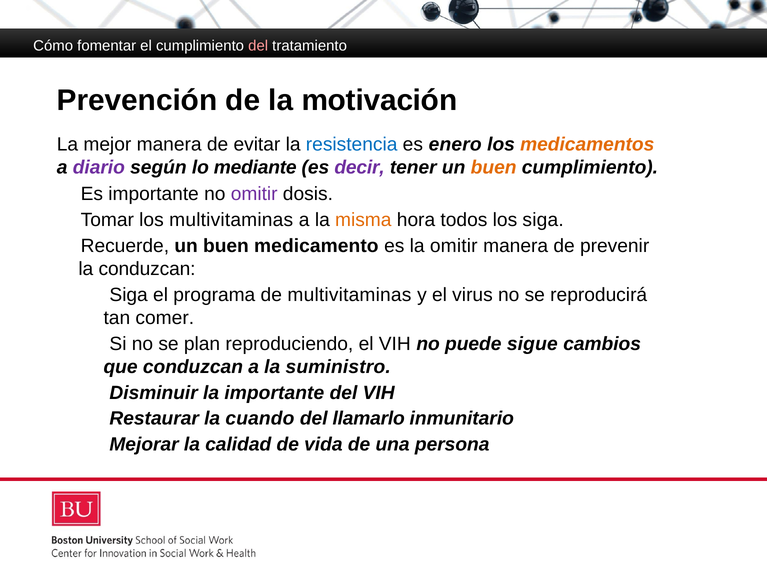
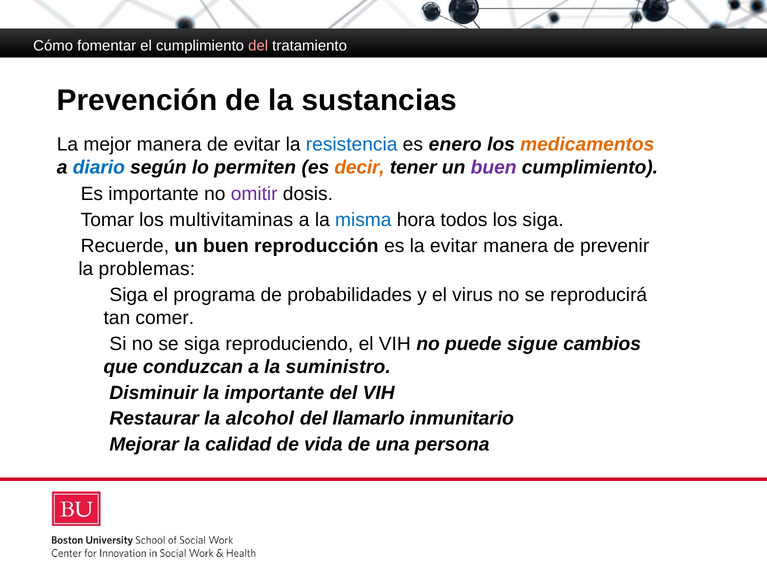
motivación: motivación -> sustancias (379, 101)
diario colour: purple -> blue (99, 168)
mediante: mediante -> permiten (255, 168)
decir colour: purple -> orange (360, 168)
buen colour: orange -> purple (494, 168)
misma colour: orange -> blue (363, 220)
medicamento: medicamento -> reproducción (316, 246)
la omitir: omitir -> evitar (454, 246)
la conduzcan: conduzcan -> problemas (147, 269)
de multivitaminas: multivitaminas -> probabilidades (350, 295)
se plan: plan -> siga (202, 344)
cuando: cuando -> alcohol (260, 419)
